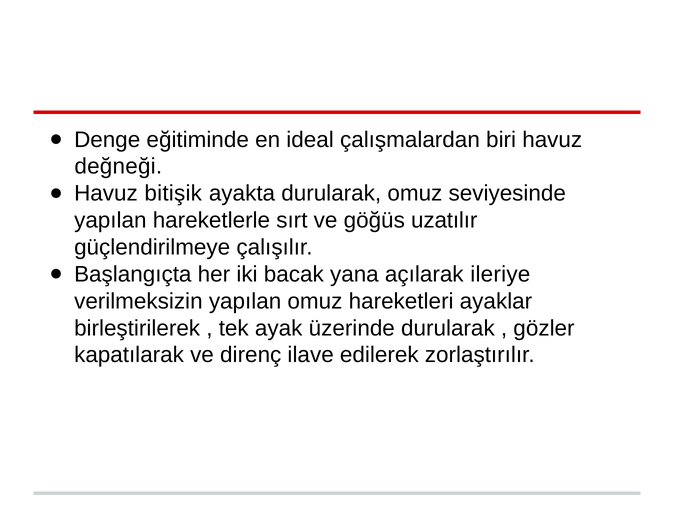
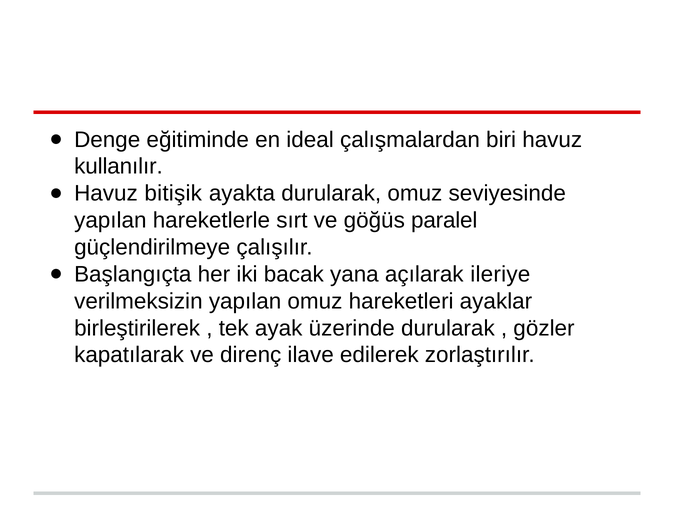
değneği: değneği -> kullanılır (118, 167)
uzatılır: uzatılır -> paralel (444, 221)
